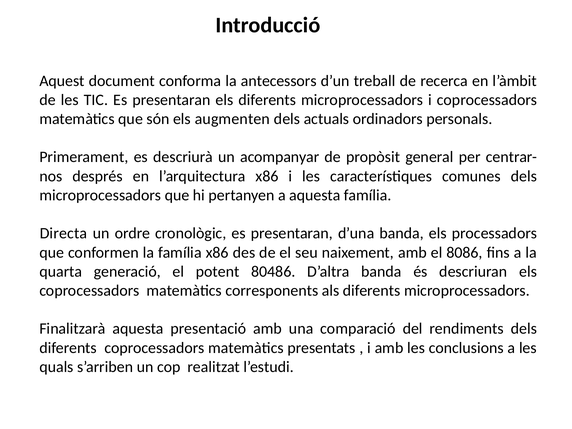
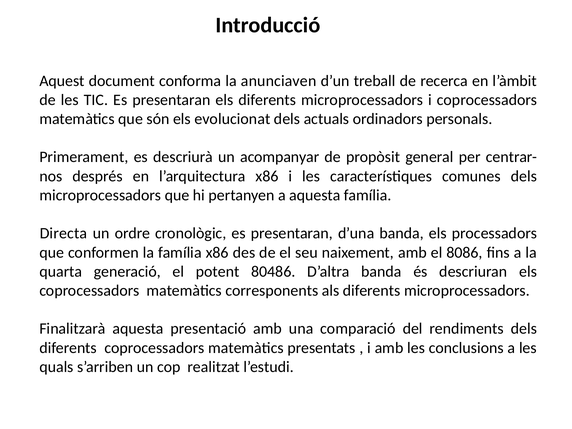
antecessors: antecessors -> anunciaven (279, 81)
augmenten: augmenten -> evolucionat (232, 119)
